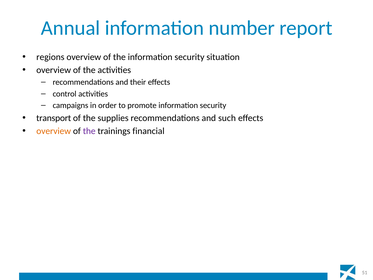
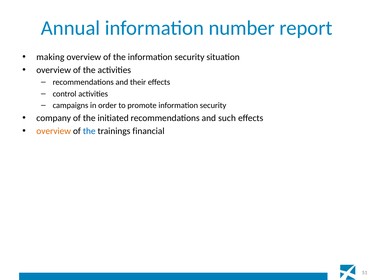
regions: regions -> making (50, 57)
transport: transport -> company (54, 118)
supplies: supplies -> initiated (113, 118)
the colour: purple -> blue (89, 131)
